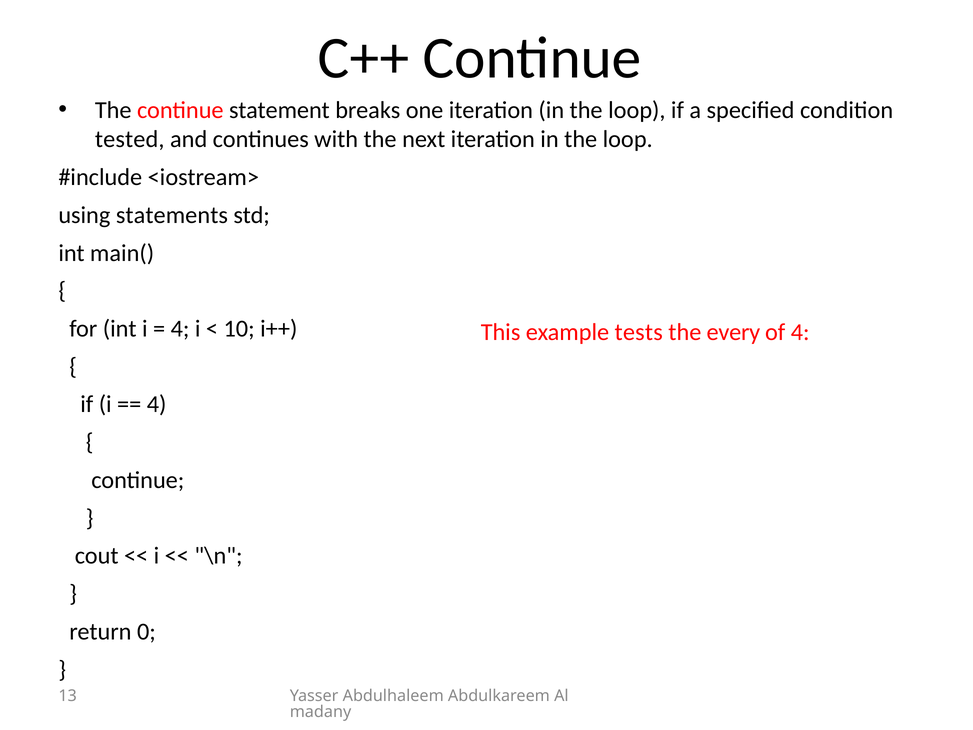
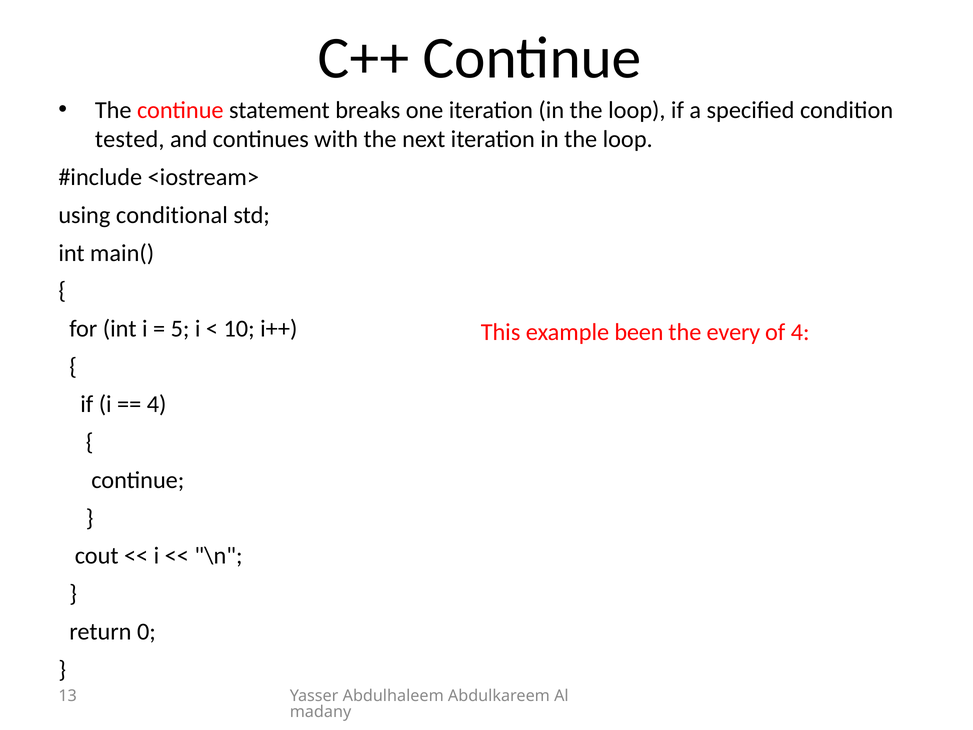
statements: statements -> conditional (172, 215)
4: 4 -> 5 (180, 329)
tests: tests -> been (639, 332)
